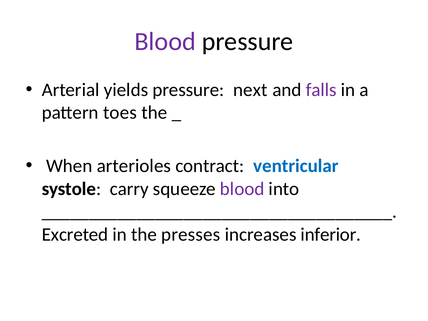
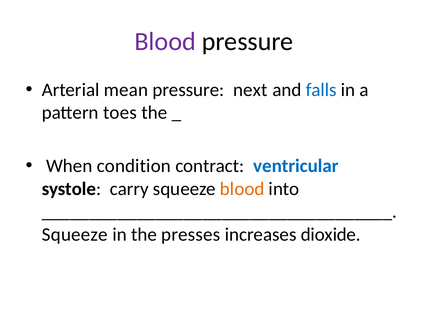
yields: yields -> mean (126, 90)
falls colour: purple -> blue (321, 90)
arterioles: arterioles -> condition (134, 166)
blood colour: purple -> orange (242, 189)
Excreted: Excreted -> Squeeze (75, 234)
inferior: inferior -> dioxide (331, 234)
